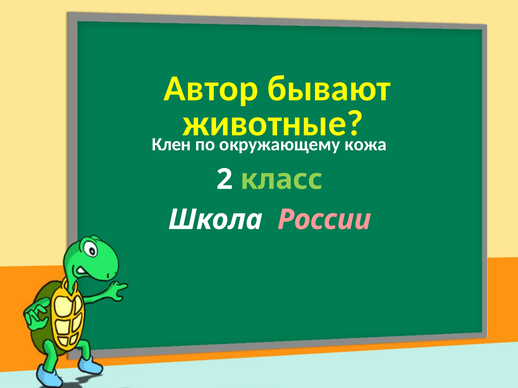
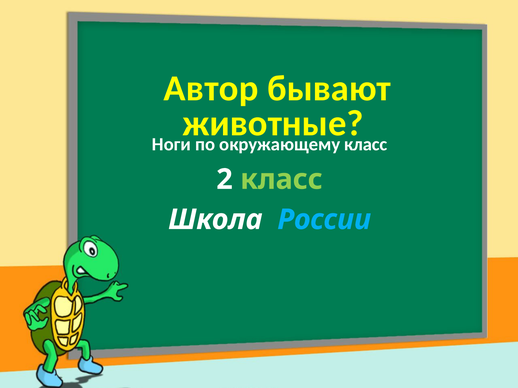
Клен: Клен -> Ноги (171, 145)
кожа: кожа -> класс (366, 145)
России colour: pink -> light blue (324, 220)
